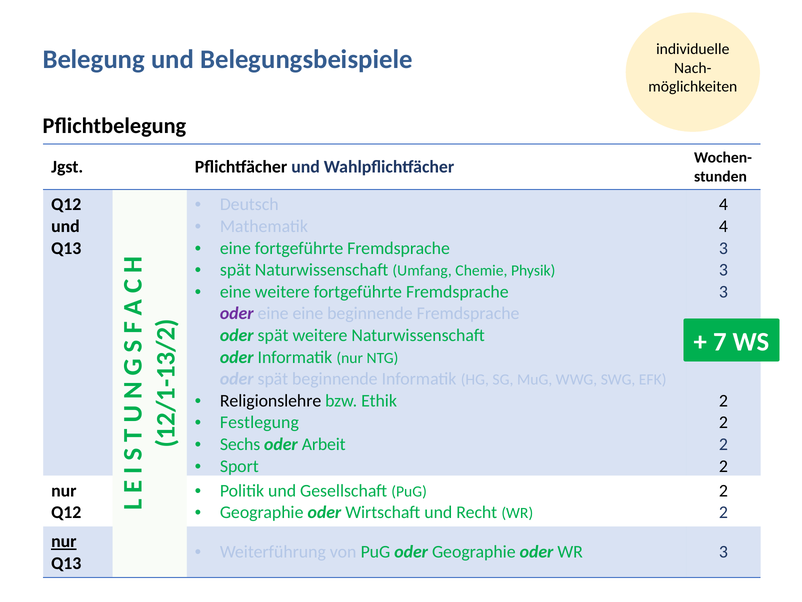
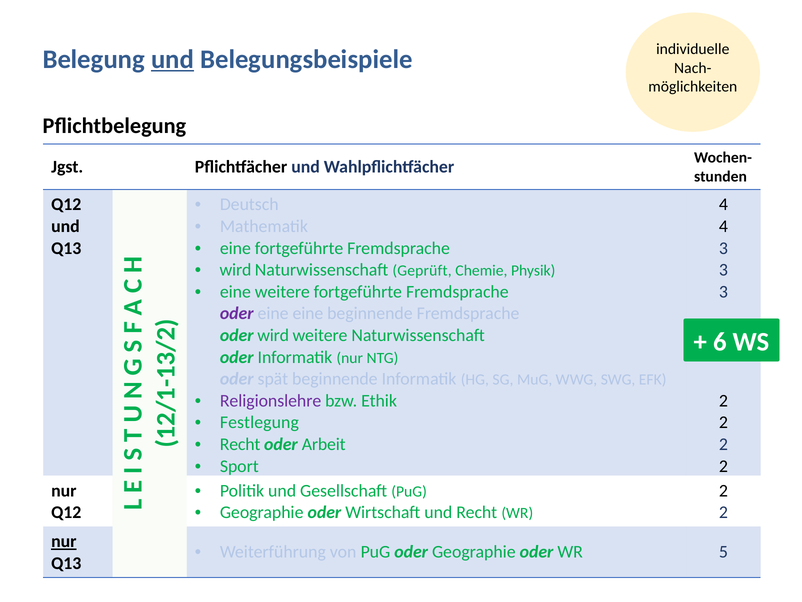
und underline: none -> present (172, 59)
spät: spät -> wird (235, 270)
Umfang: Umfang -> Geprüft (422, 270)
spät: spät -> wird (273, 335)
7: 7 -> 6 (720, 342)
Religionslehre colour: black -> purple (271, 400)
Sechs: Sechs -> Recht (240, 444)
WR 3: 3 -> 5 (723, 552)
